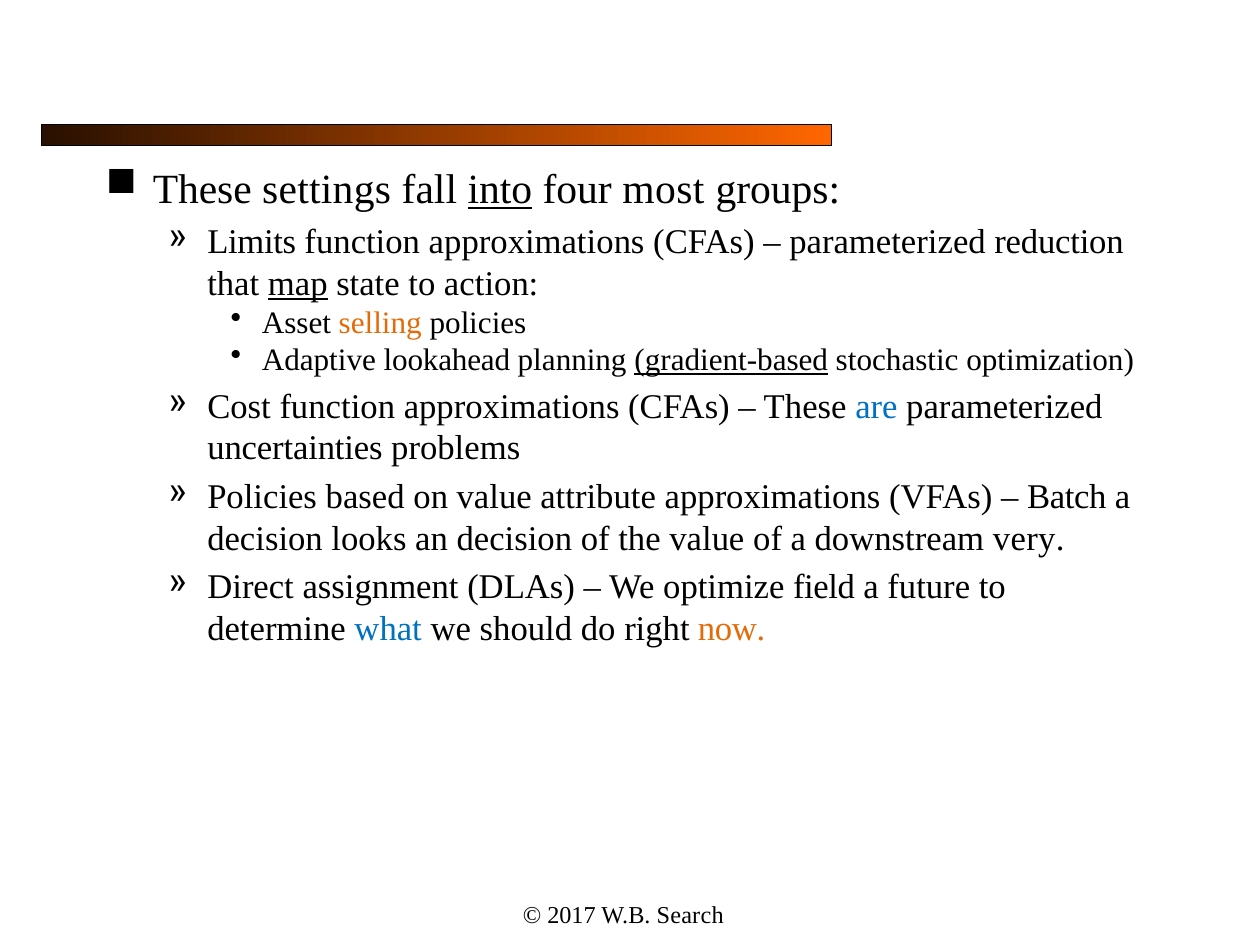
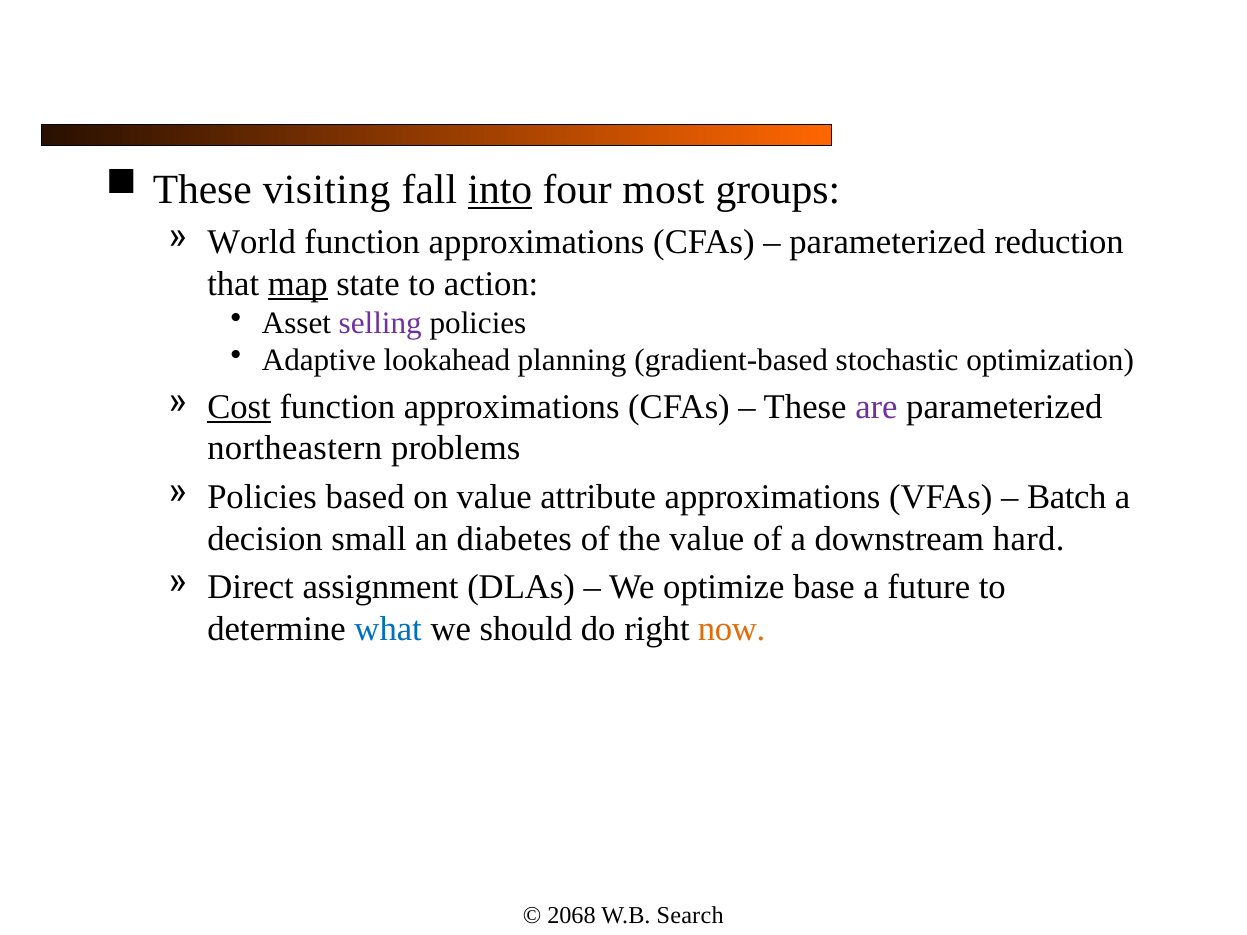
settings: settings -> visiting (327, 190)
Limits: Limits -> World (252, 242)
selling colour: orange -> purple (380, 323)
gradient-based underline: present -> none (731, 360)
Cost underline: none -> present (239, 407)
are colour: blue -> purple (876, 407)
uncertainties: uncertainties -> northeastern (295, 449)
looks: looks -> small (369, 539)
an decision: decision -> diabetes (514, 539)
very: very -> hard (1029, 539)
field: field -> base (824, 587)
2017: 2017 -> 2068 (572, 916)
